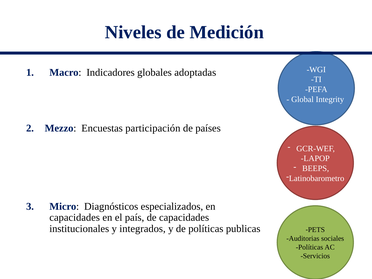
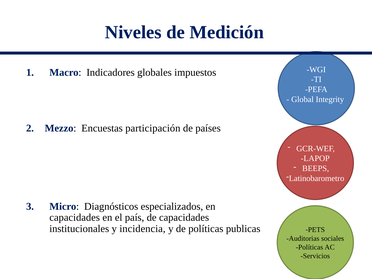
adoptadas: adoptadas -> impuestos (195, 72)
integrados: integrados -> incidencia (142, 229)
